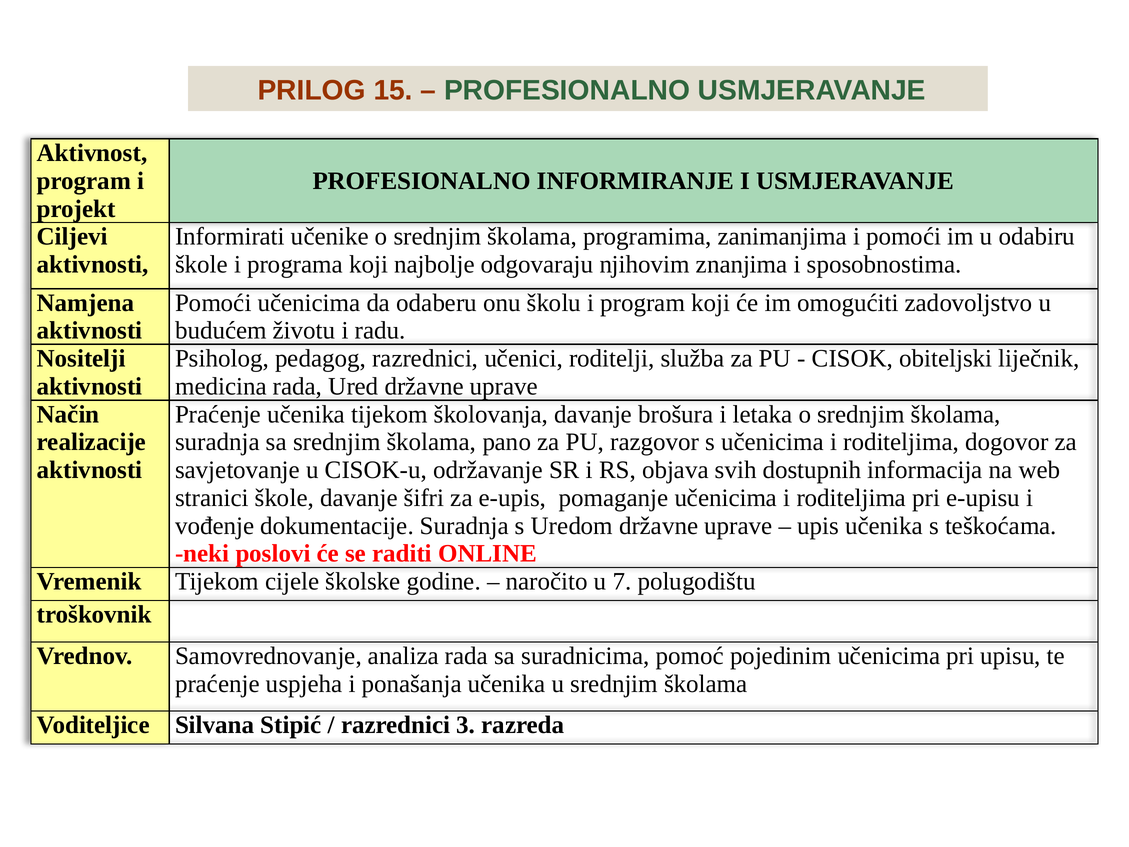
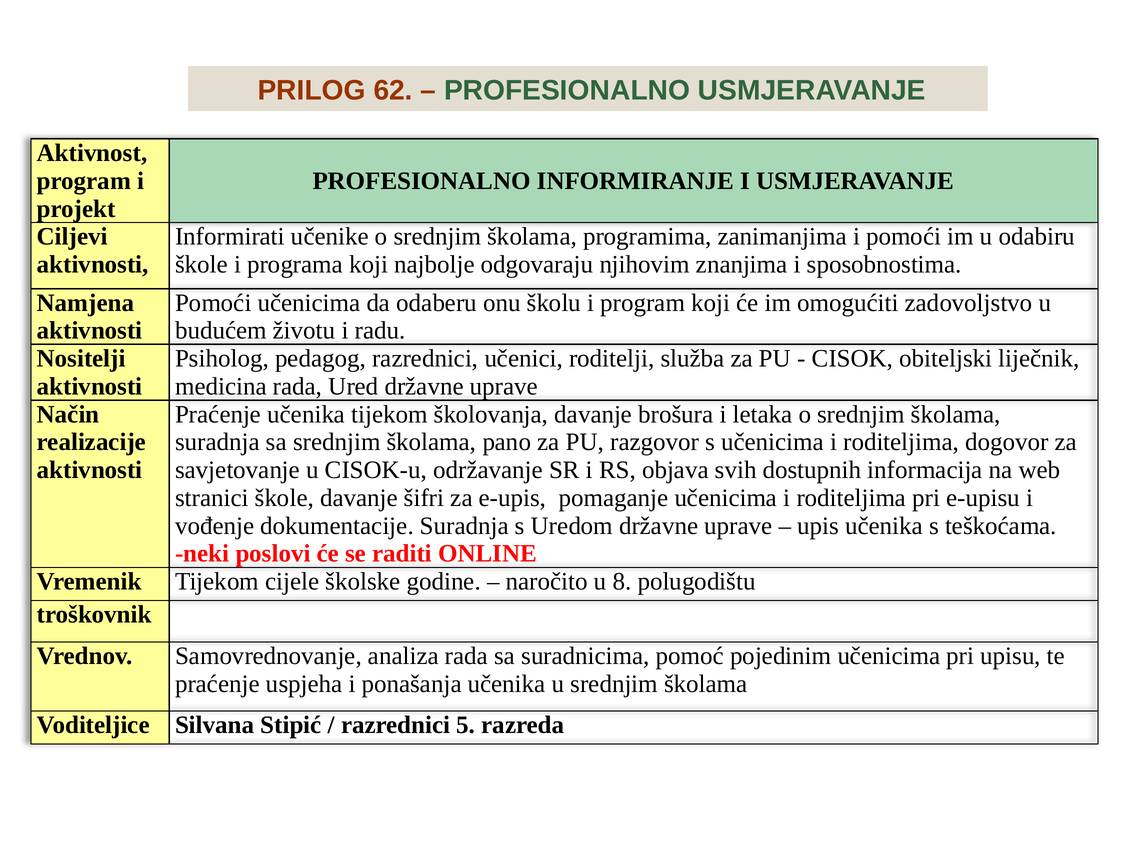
15: 15 -> 62 (393, 90)
7: 7 -> 8 (622, 581)
3: 3 -> 5 (466, 725)
